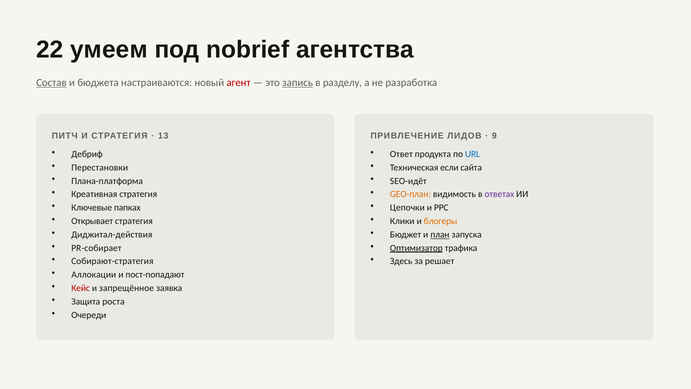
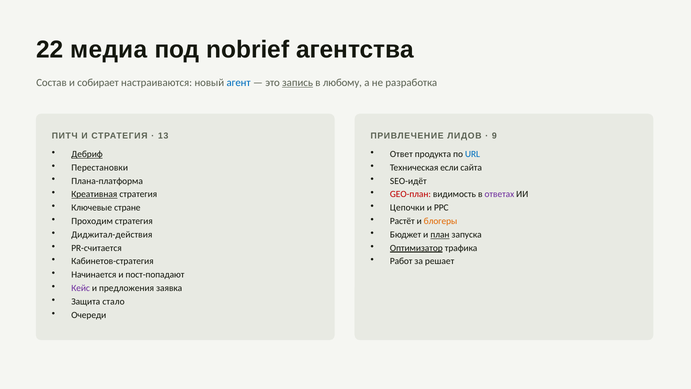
умеем: умеем -> медиа (109, 50)
Состав underline: present -> none (51, 82)
бюджета: бюджета -> собирает (98, 82)
агент colour: red -> blue (239, 82)
разделу: разделу -> любому (342, 82)
Дебриф underline: none -> present (87, 154)
Креативная underline: none -> present (94, 194)
GEO-план colour: orange -> red (410, 194)
папках: папках -> стране (127, 208)
Открывает: Открывает -> Проходим (92, 221)
Клики: Клики -> Растёт (402, 221)
PR-собирает: PR-собирает -> PR-считается (97, 248)
Собирают-стратегия: Собирают-стратегия -> Кабинетов-стратегия (112, 261)
Здесь: Здесь -> Работ (401, 261)
Аллокации: Аллокации -> Начинается (94, 275)
Кейс colour: red -> purple (81, 288)
запрещённое: запрещённое -> предложения (127, 288)
роста: роста -> стало (113, 301)
